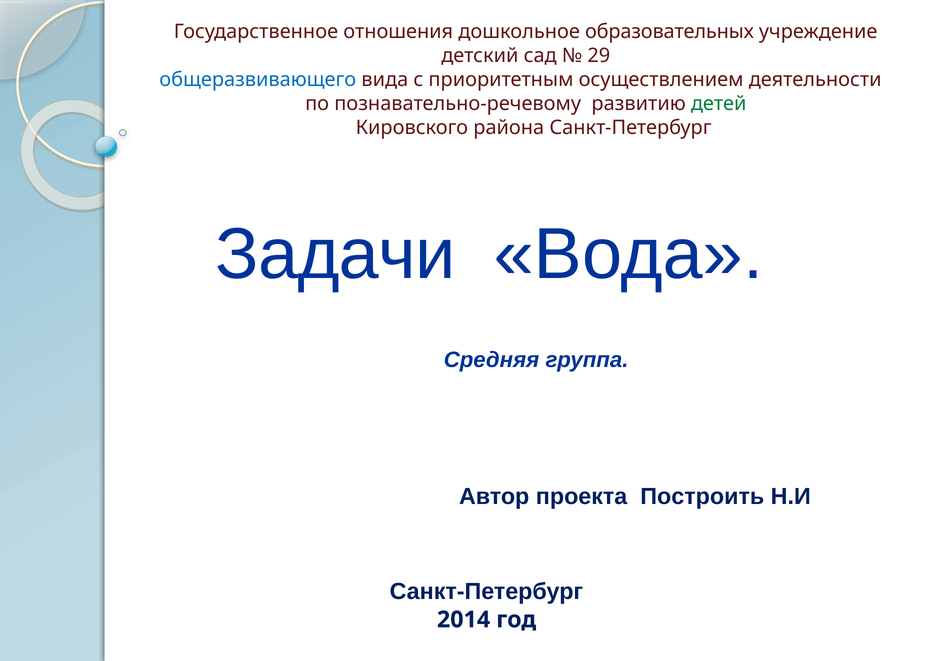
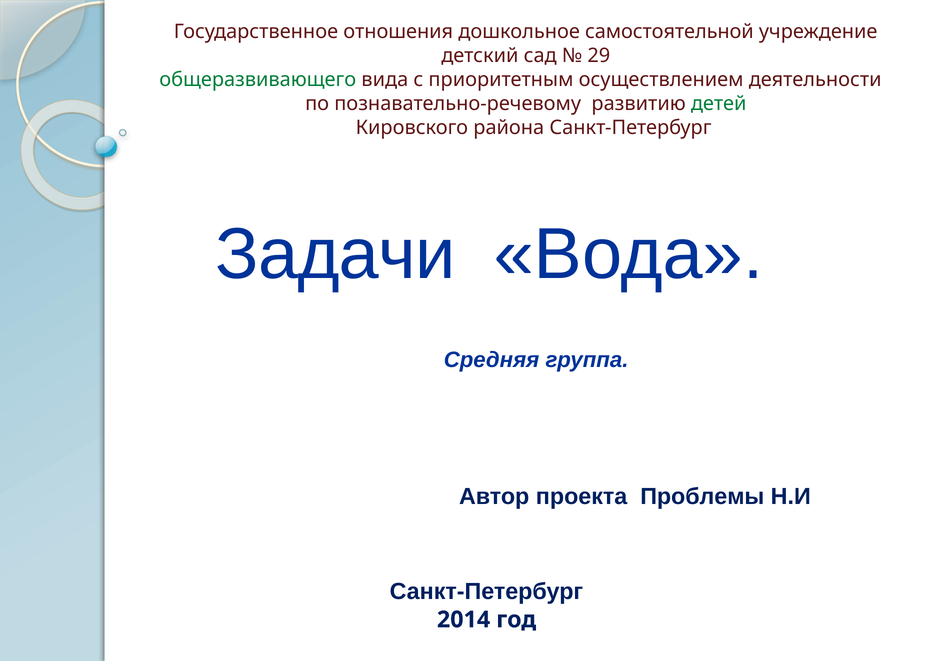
образовательных: образовательных -> самостоятельной (669, 32)
общеразвивающего colour: blue -> green (258, 79)
Построить: Построить -> Проблемы (702, 496)
